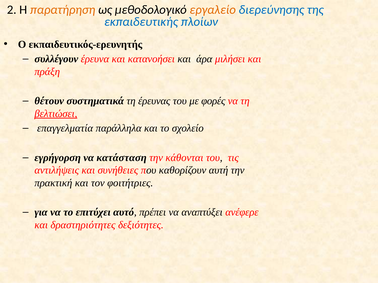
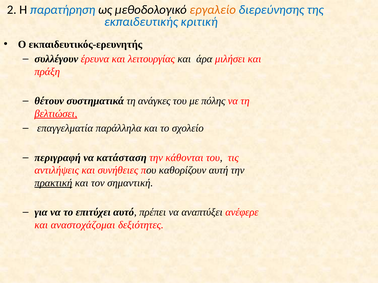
παρατήρηση colour: orange -> blue (63, 10)
πλοίων: πλοίων -> κριτική (199, 22)
κατανοήσει: κατανοήσει -> λειτουργίας (151, 59)
έρευνας: έρευνας -> ανάγκες (154, 101)
φορές: φορές -> πόλης (213, 101)
εγρήγορση: εγρήγορση -> περιγραφή (58, 158)
πρακτική underline: none -> present (53, 183)
φοιτήτριες: φοιτήτριες -> σημαντική (130, 183)
δραστηριότητες: δραστηριότητες -> αναστοχάζομαι (83, 225)
